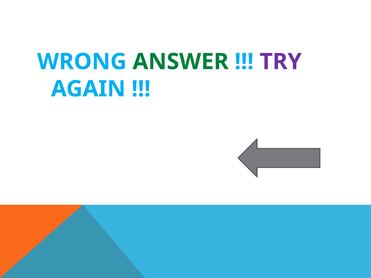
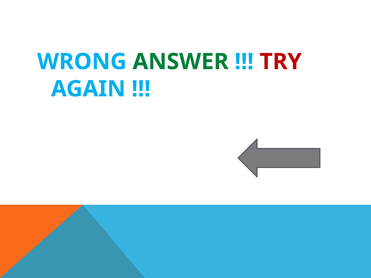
TRY colour: purple -> red (281, 62)
